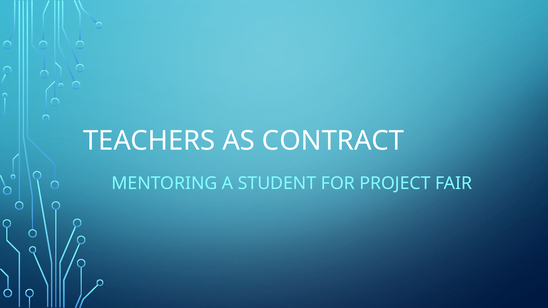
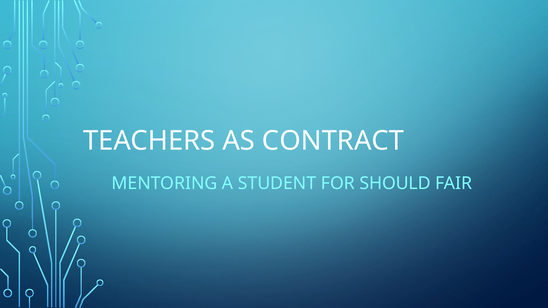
PROJECT: PROJECT -> SHOULD (395, 184)
